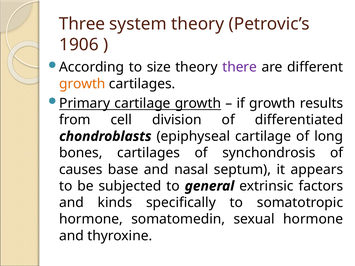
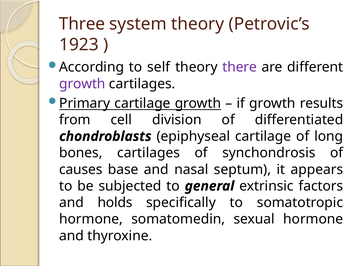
1906: 1906 -> 1923 (79, 45)
size: size -> self (159, 67)
growth colour: orange -> purple (82, 84)
kinds: kinds -> holds (115, 203)
